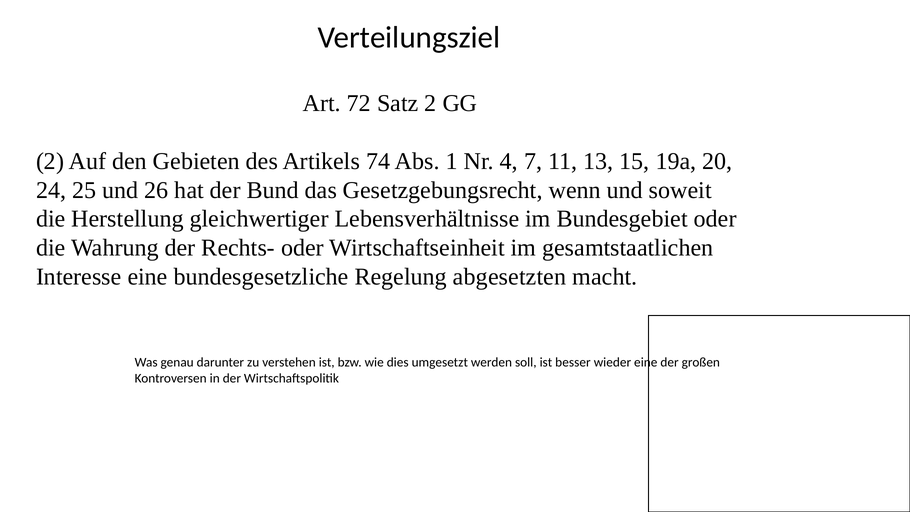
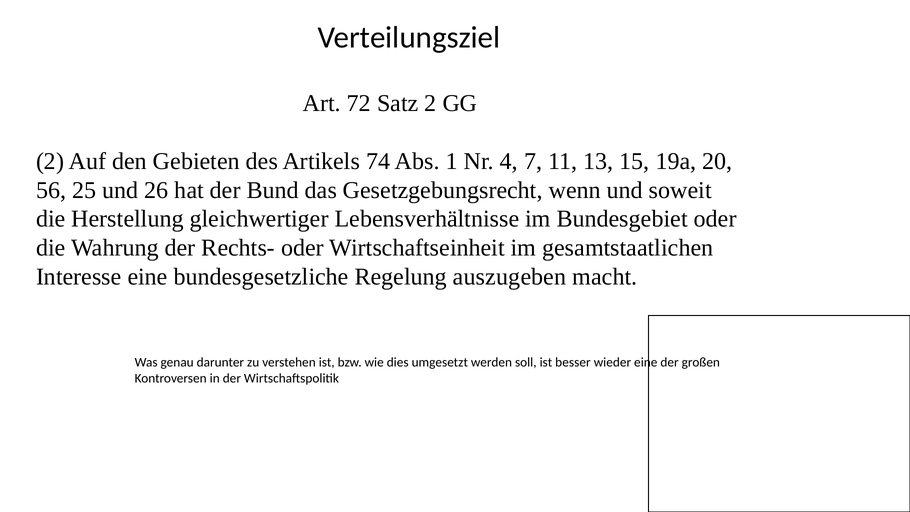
24: 24 -> 56 (51, 190)
abgesetzten: abgesetzten -> auszugeben (510, 277)
